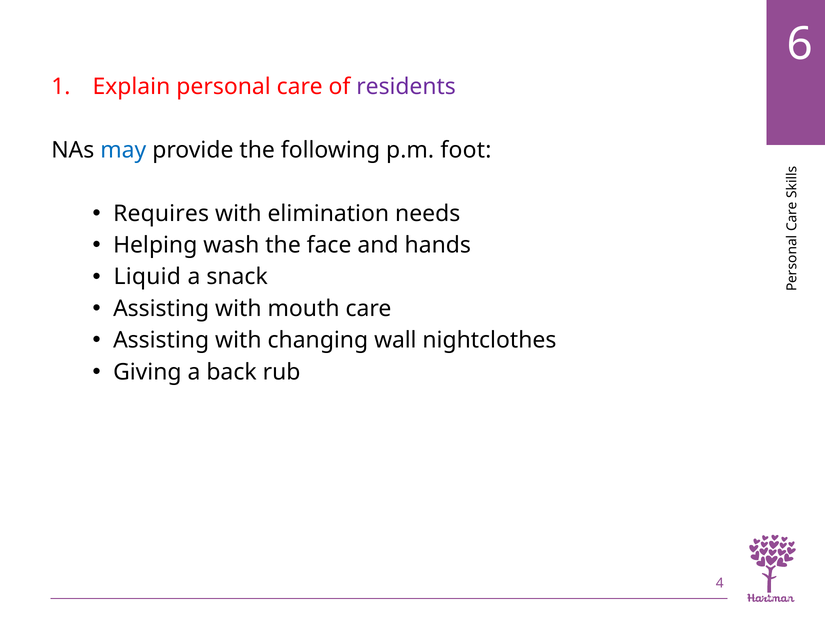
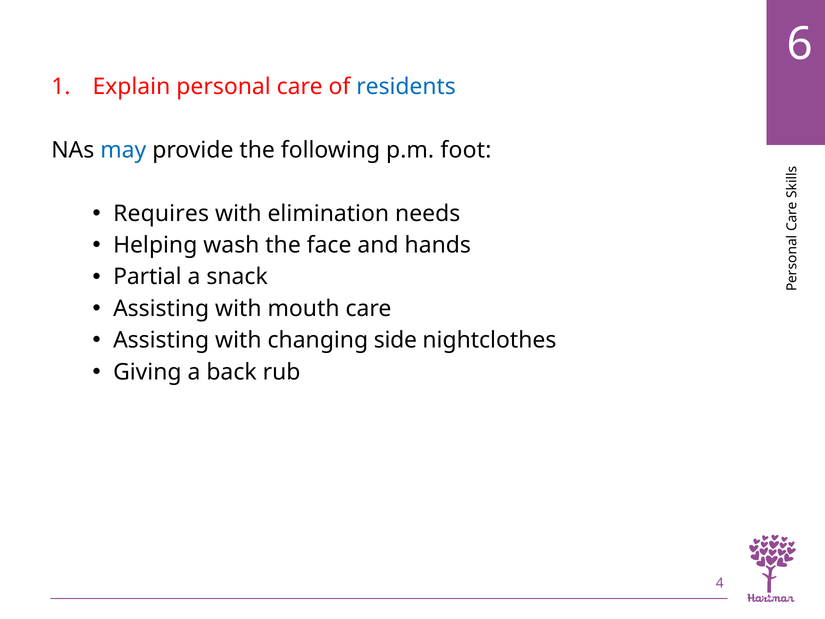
residents colour: purple -> blue (406, 87)
Liquid: Liquid -> Partial (147, 277)
wall: wall -> side (395, 340)
